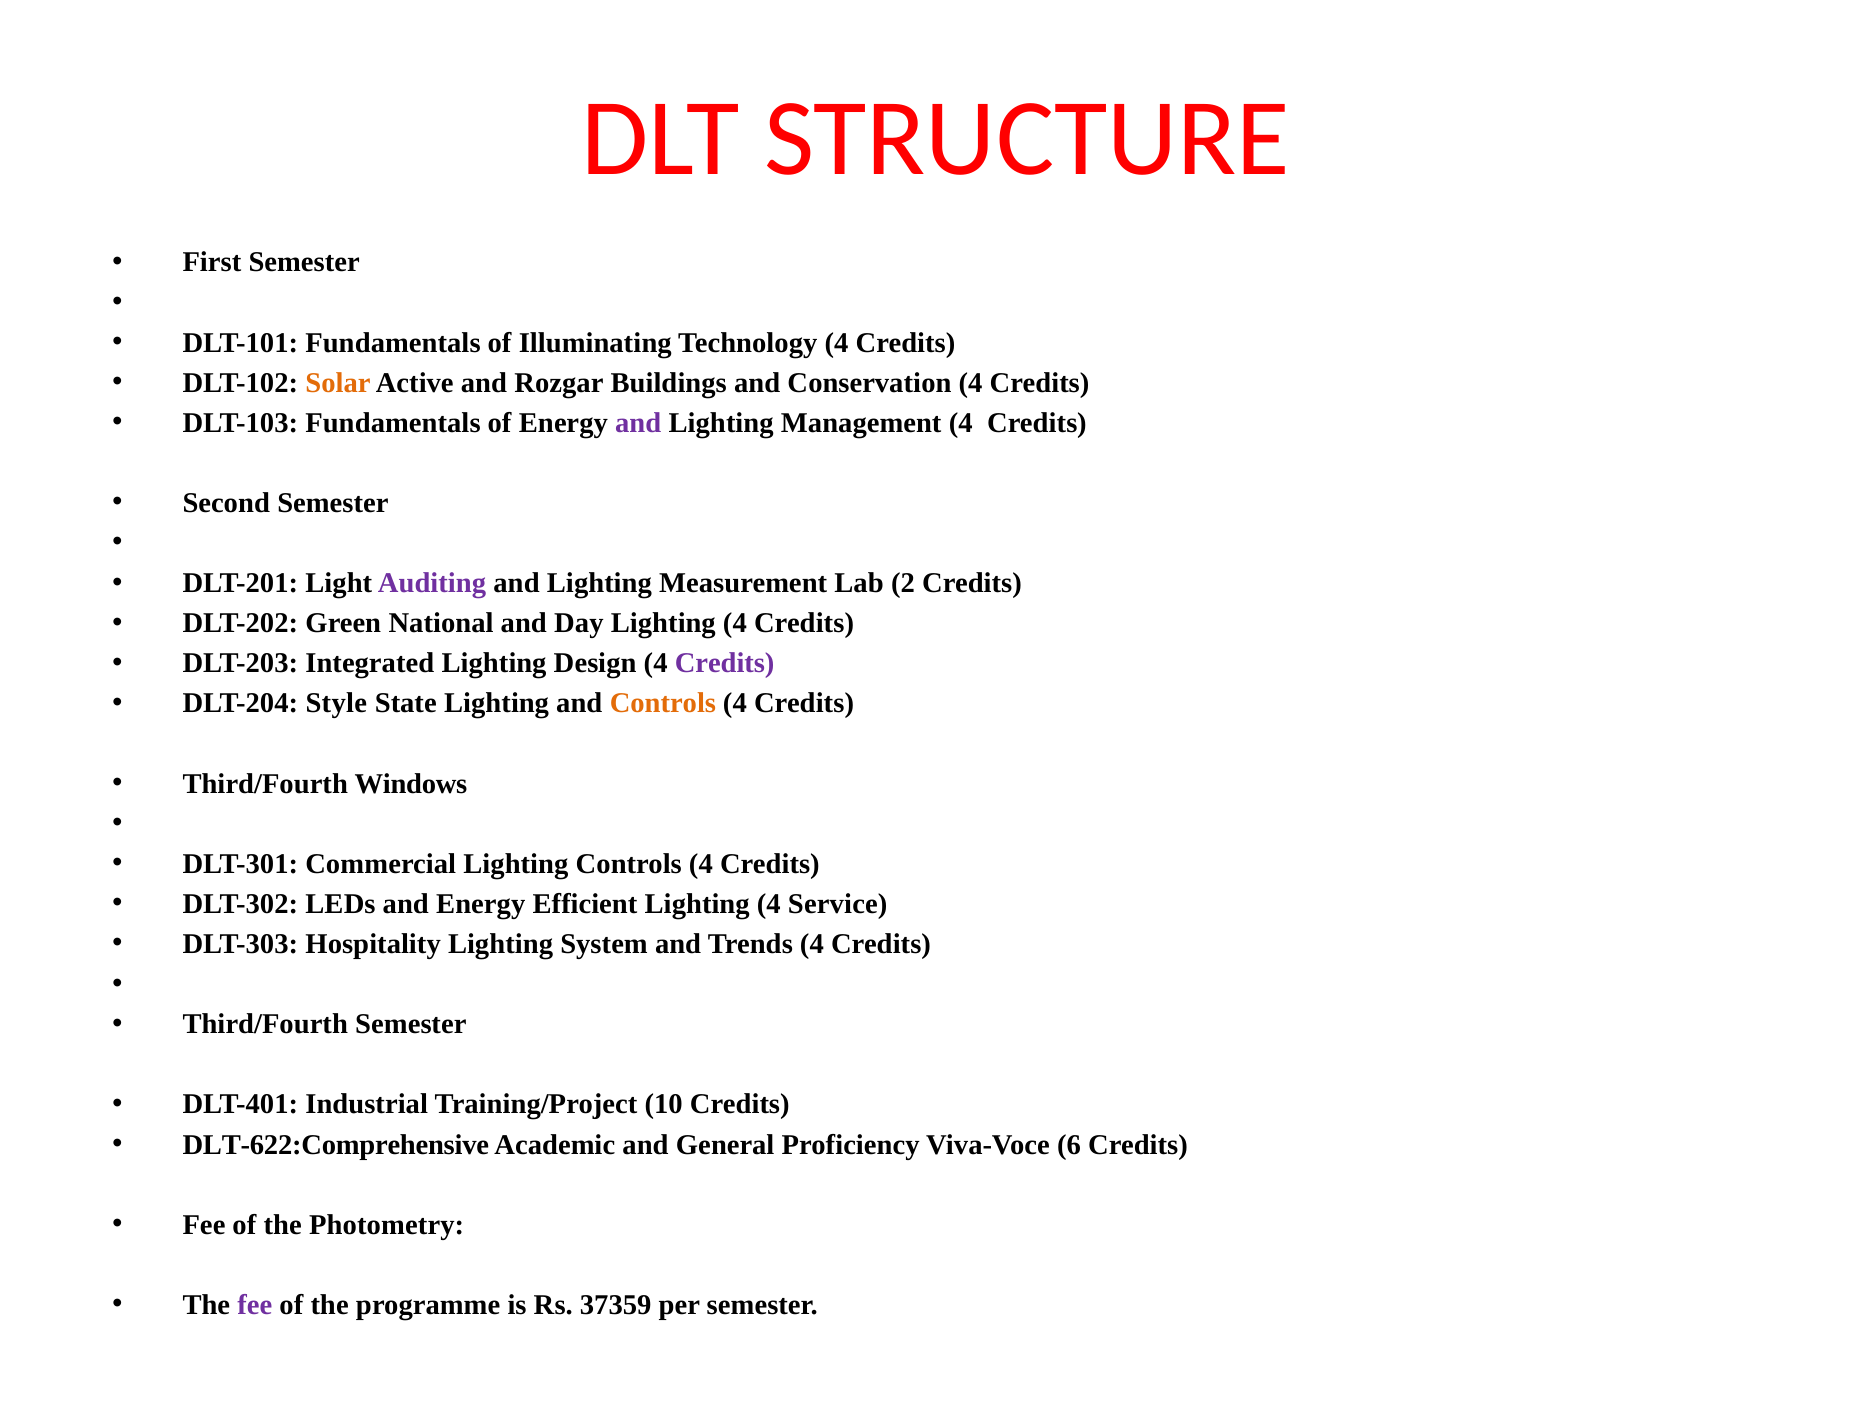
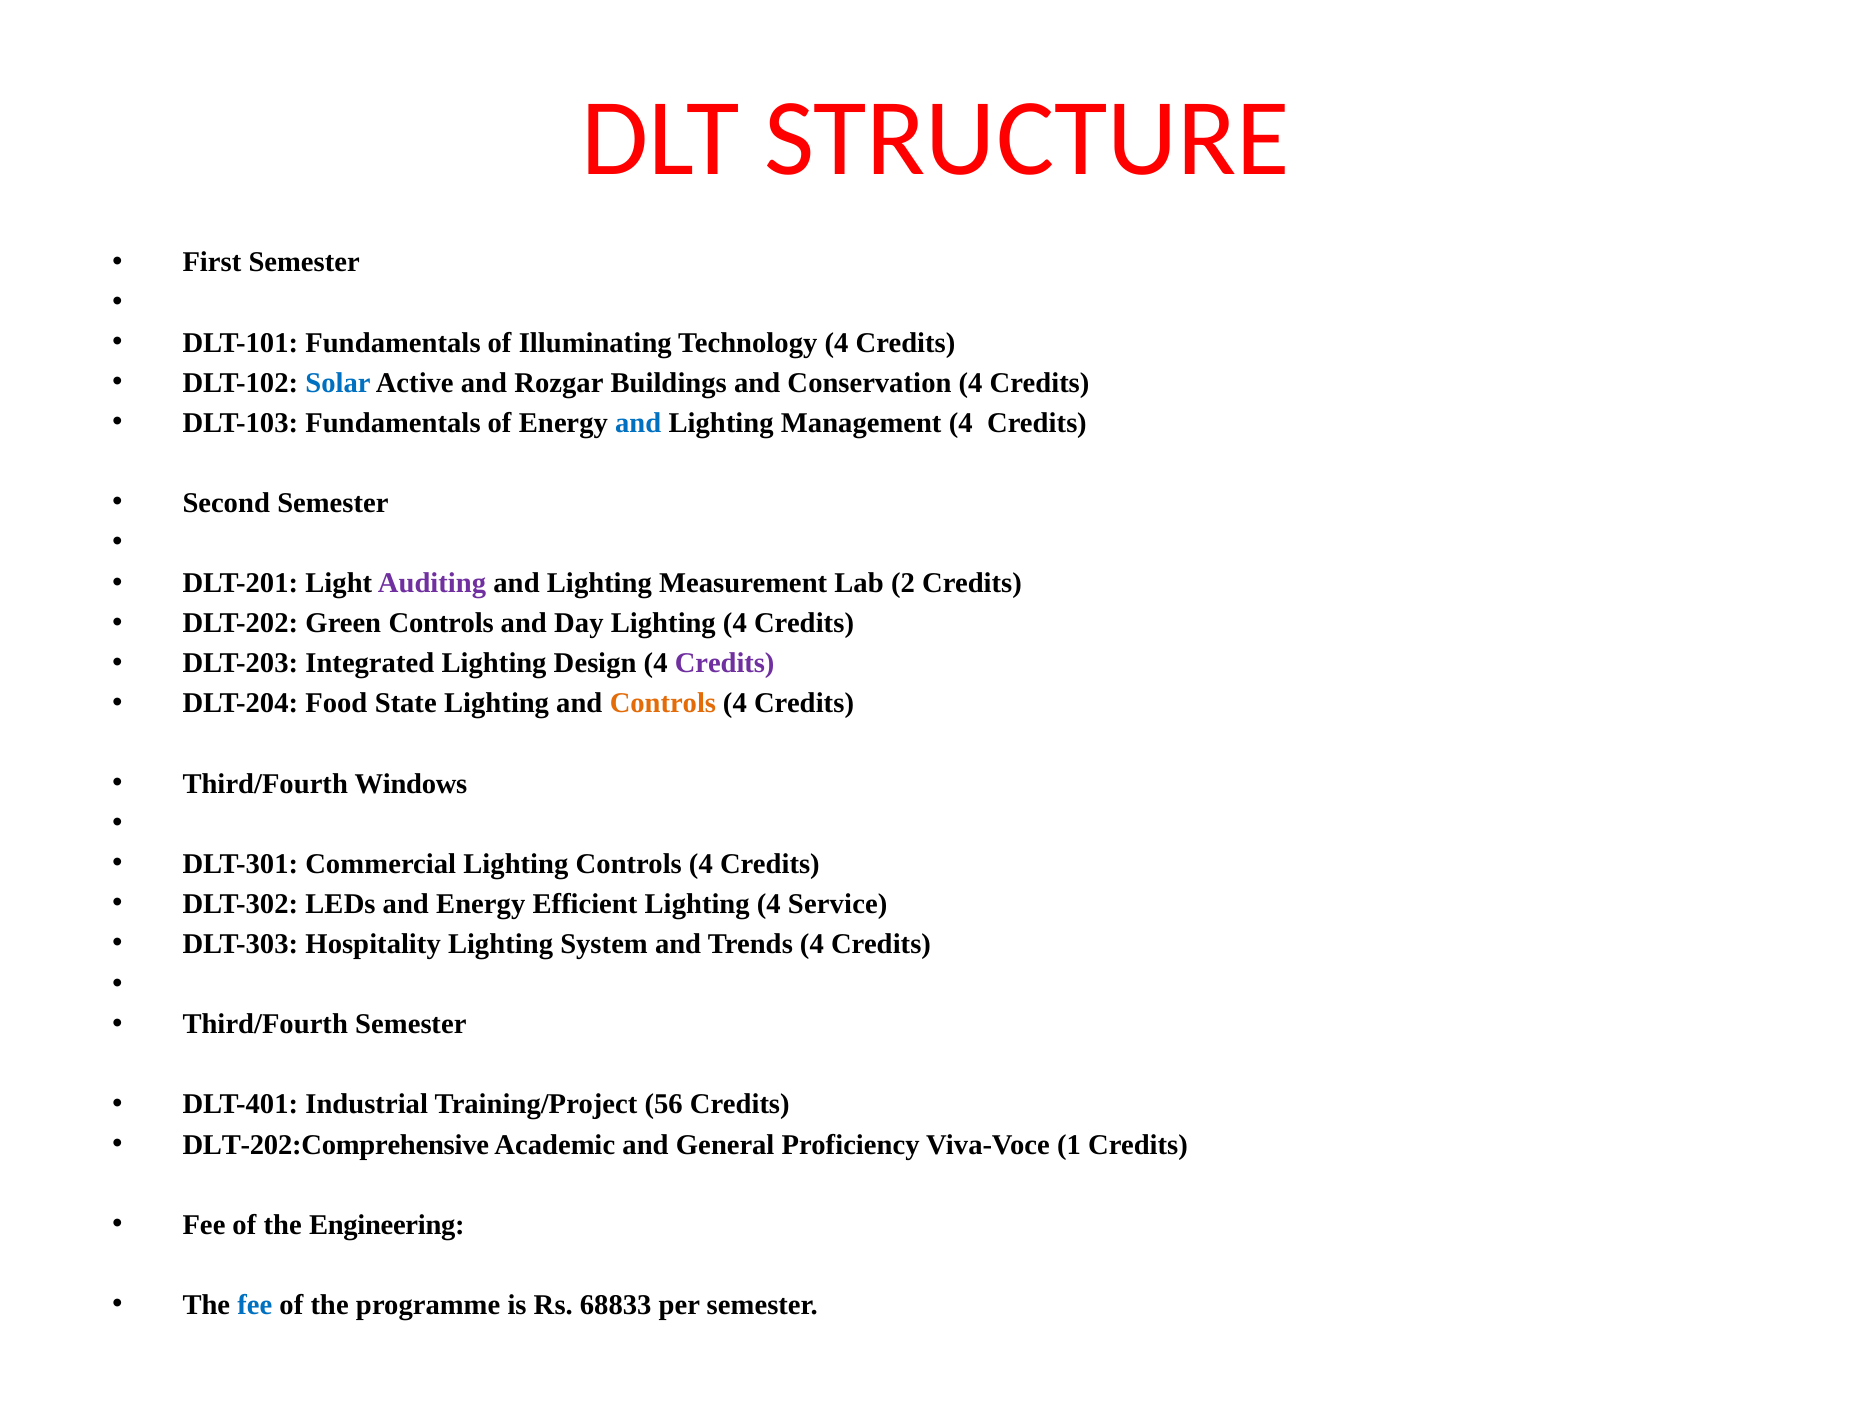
Solar colour: orange -> blue (338, 383)
and colour: purple -> blue (638, 423)
Green National: National -> Controls (441, 623)
Style: Style -> Food (336, 704)
10: 10 -> 56 (664, 1104)
DLT-622:Comprehensive: DLT-622:Comprehensive -> DLT-202:Comprehensive (336, 1145)
6: 6 -> 1 (1069, 1145)
Photometry: Photometry -> Engineering (387, 1225)
fee colour: purple -> blue (255, 1305)
37359: 37359 -> 68833 (616, 1305)
